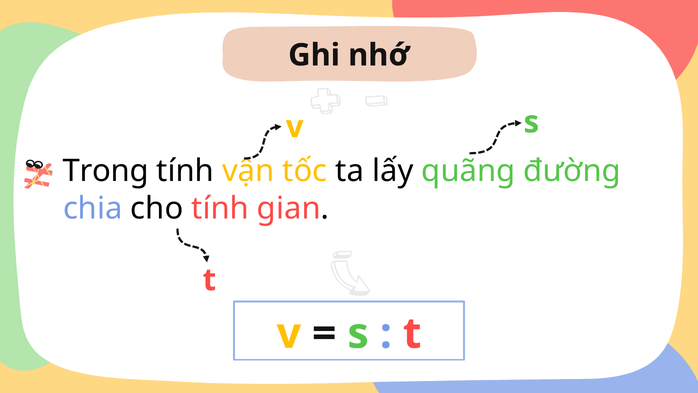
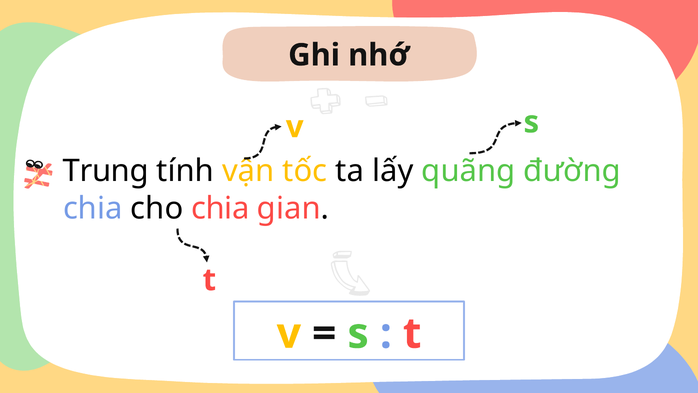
Trong: Trong -> Trung (106, 171)
cho tính: tính -> chia (220, 208)
